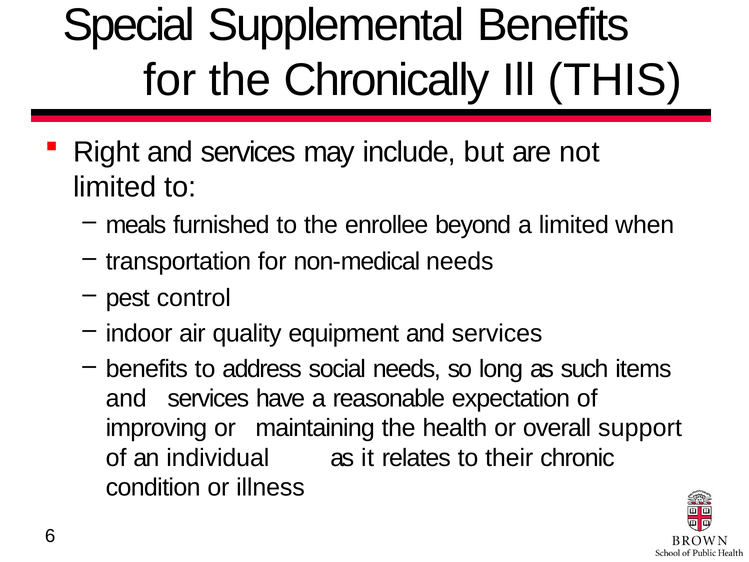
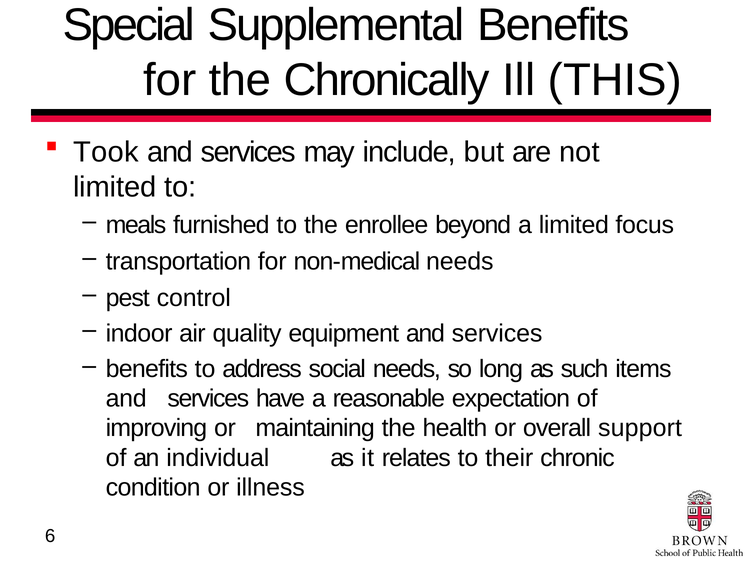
Right: Right -> Took (106, 152)
when: when -> focus (645, 225)
